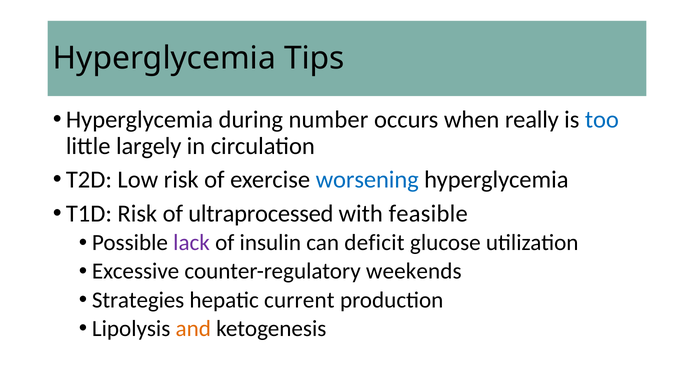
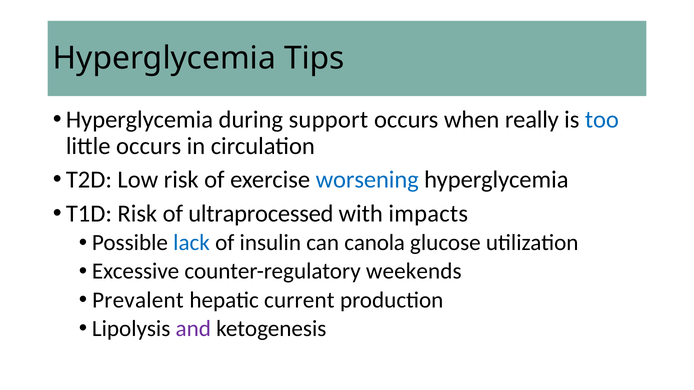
number: number -> support (328, 120)
little largely: largely -> occurs (149, 146)
feasible: feasible -> impacts (428, 214)
lack colour: purple -> blue (192, 243)
deficit: deficit -> canola (375, 243)
Strategies: Strategies -> Prevalent (138, 300)
and colour: orange -> purple (193, 329)
